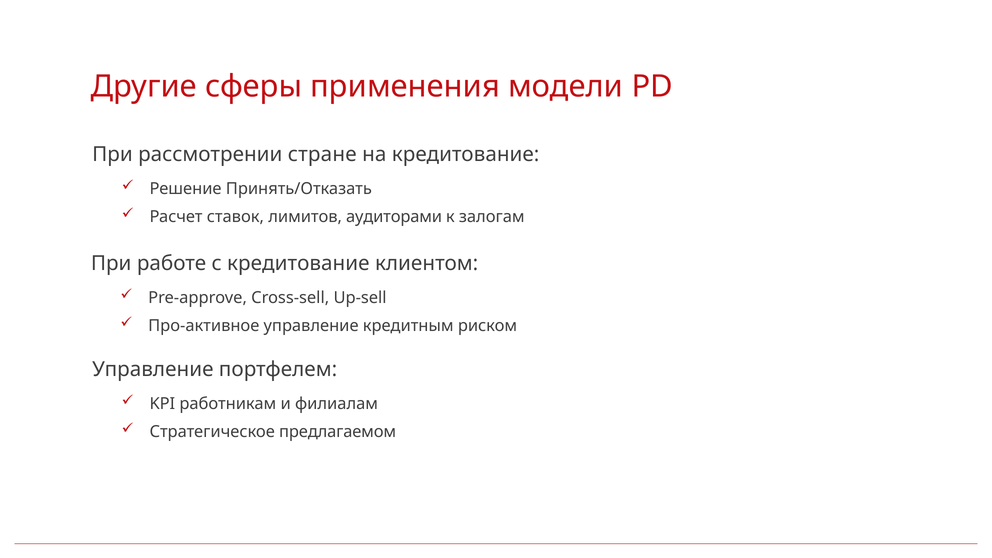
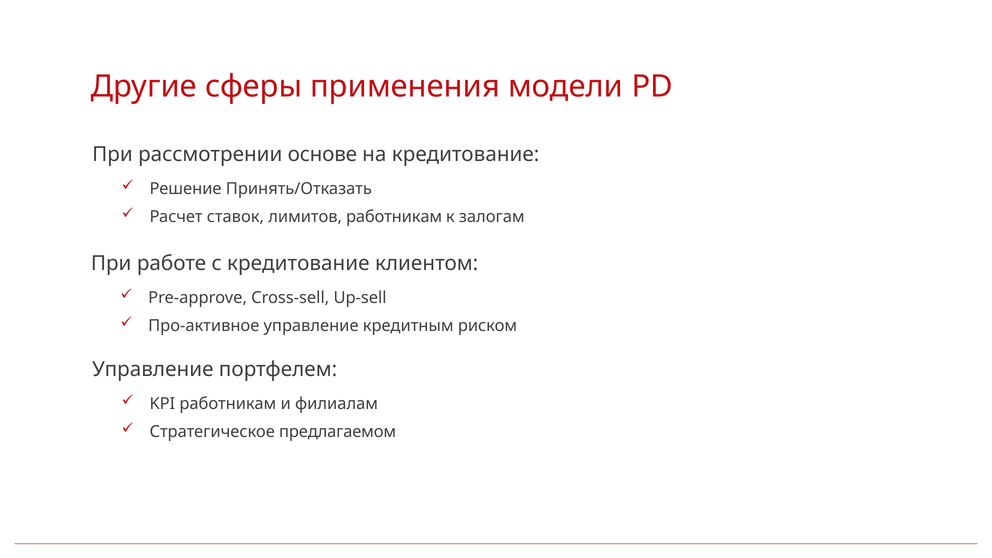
стране: стране -> основе (322, 154)
лимитов аудиторами: аудиторами -> работникам (394, 217)
